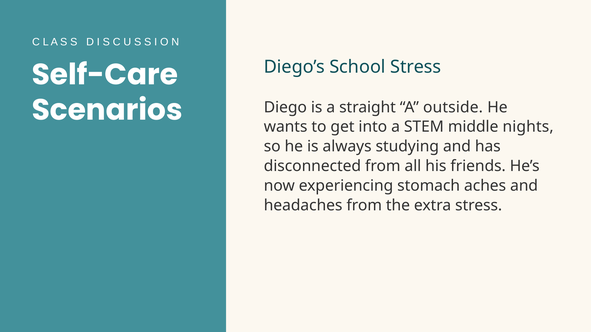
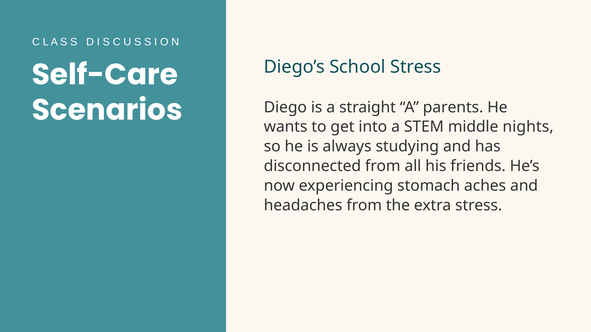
outside: outside -> parents (453, 107)
